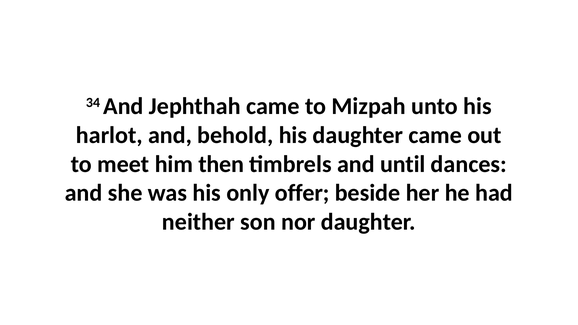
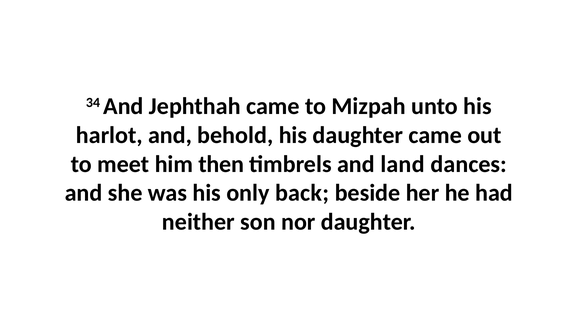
until: until -> land (403, 164)
offer: offer -> back (302, 193)
